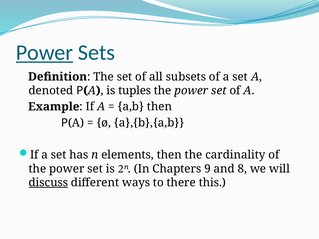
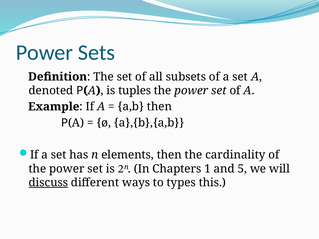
Power underline: present -> none (45, 53)
9: 9 -> 1 (208, 169)
8: 8 -> 5 (242, 169)
there: there -> types (181, 183)
